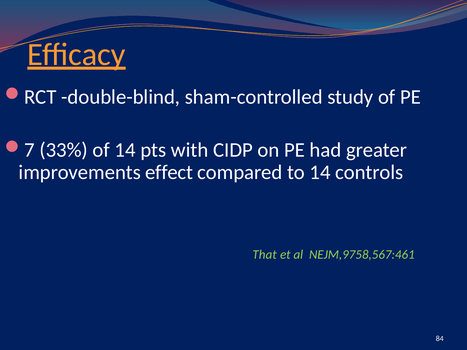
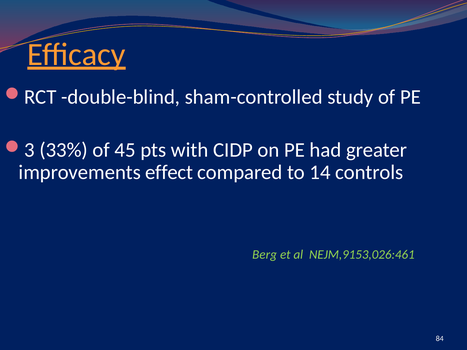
7: 7 -> 3 (30, 150)
of 14: 14 -> 45 (125, 150)
That: That -> Berg (265, 255)
NEJM,9758,567:461: NEJM,9758,567:461 -> NEJM,9153,026:461 (362, 255)
